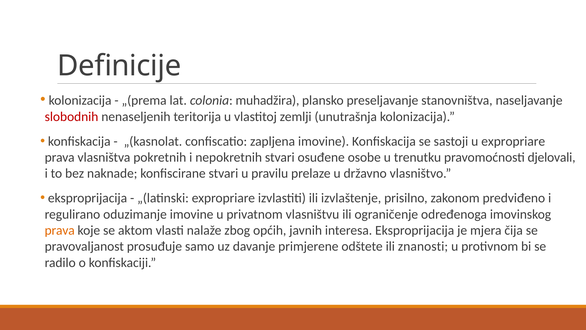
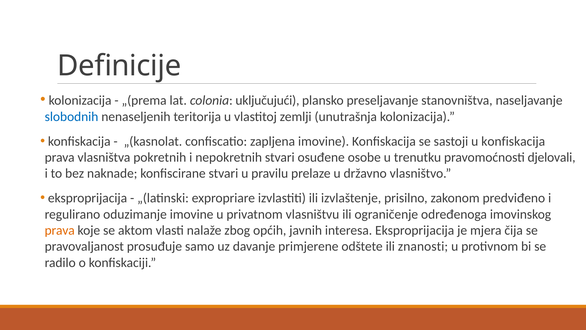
muhadžira: muhadžira -> uključujući (267, 100)
slobodnih colour: red -> blue (72, 116)
u expropriare: expropriare -> konfiskacija (513, 141)
